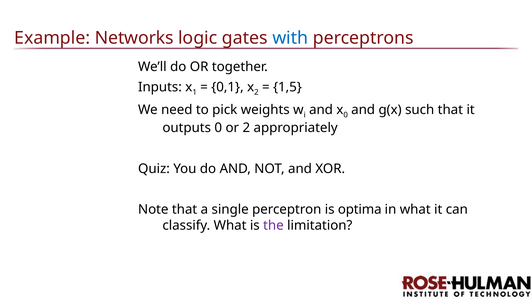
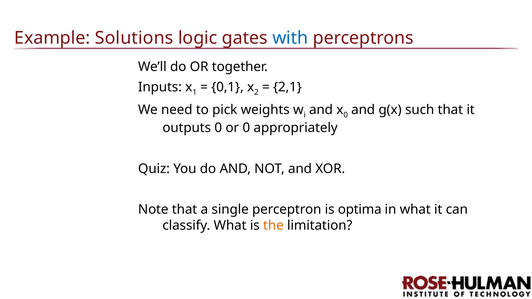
Networks: Networks -> Solutions (134, 38)
1,5: 1,5 -> 2,1 (287, 87)
or 2: 2 -> 0 (246, 128)
the colour: purple -> orange (273, 226)
